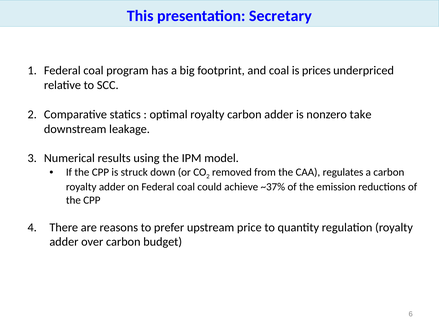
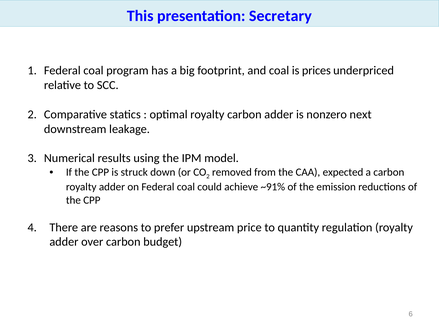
take: take -> next (361, 114)
regulates: regulates -> expected (343, 172)
~37%: ~37% -> ~91% (273, 187)
